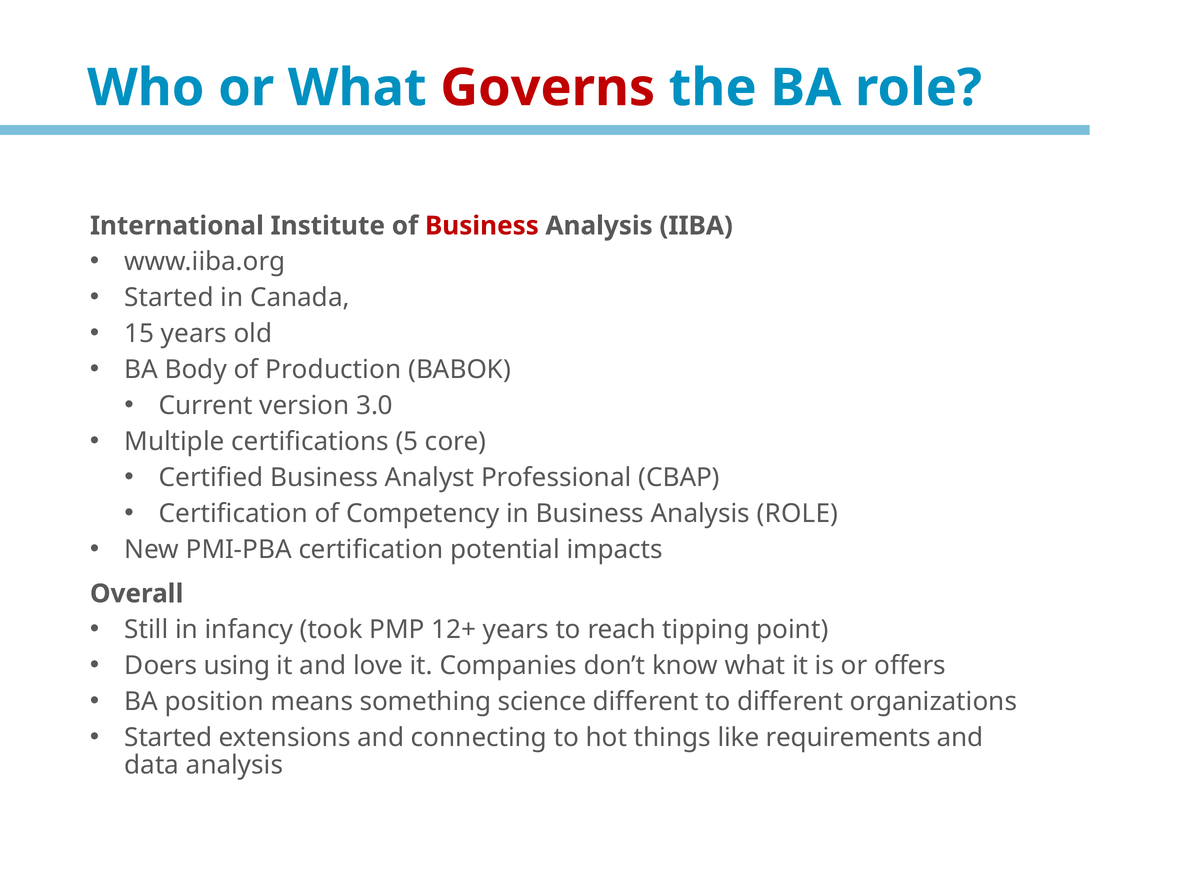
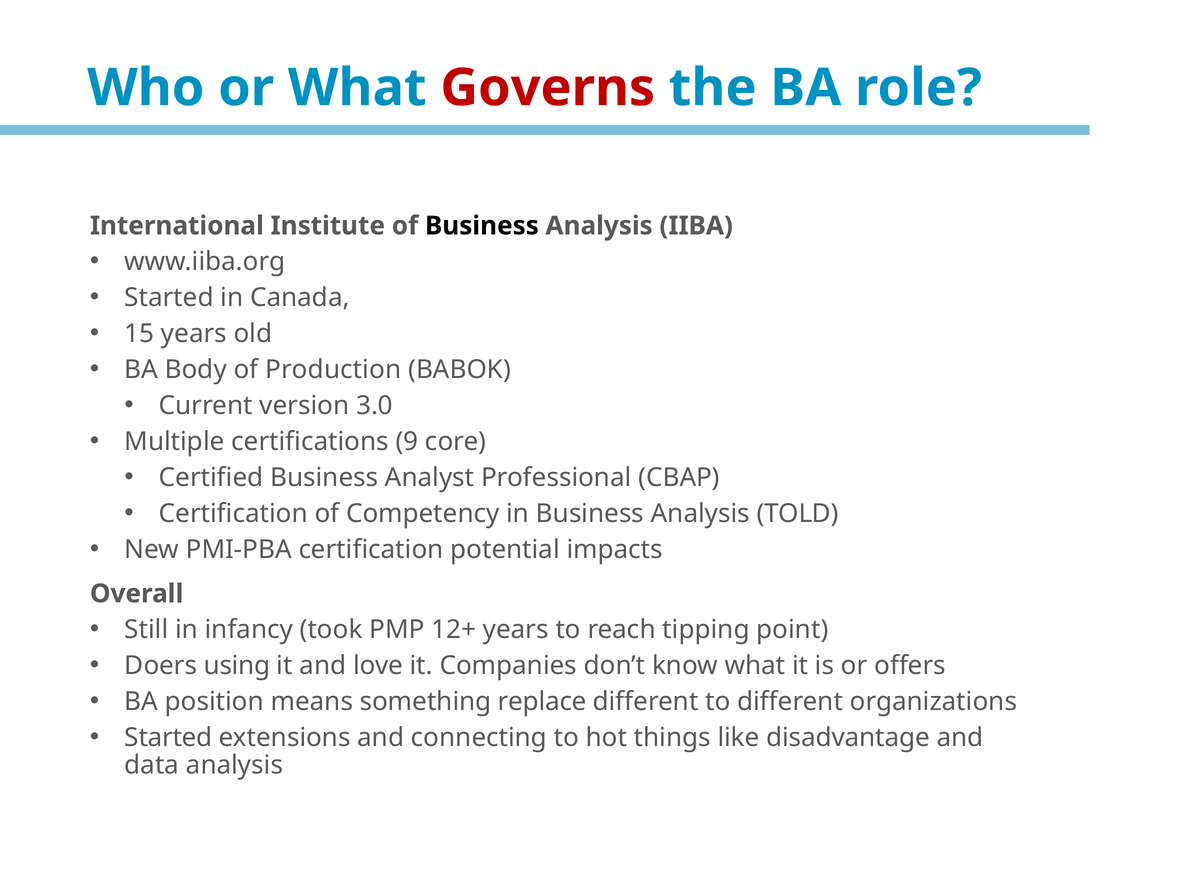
Business colour: red -> black (482, 226)
5: 5 -> 9 (407, 442)
Analysis ROLE: ROLE -> TOLD (798, 514)
science: science -> replace (542, 702)
requirements: requirements -> disadvantage (848, 738)
